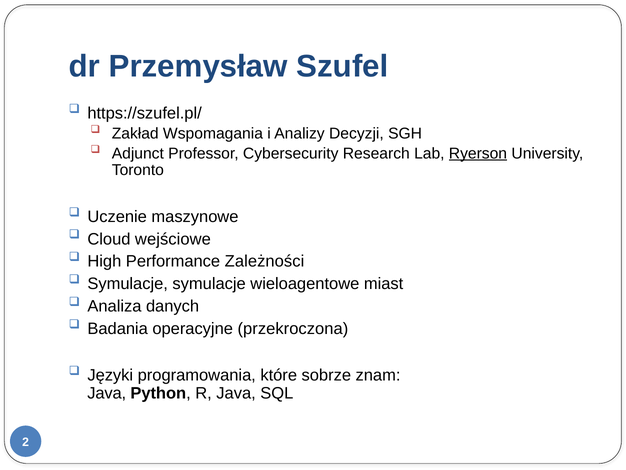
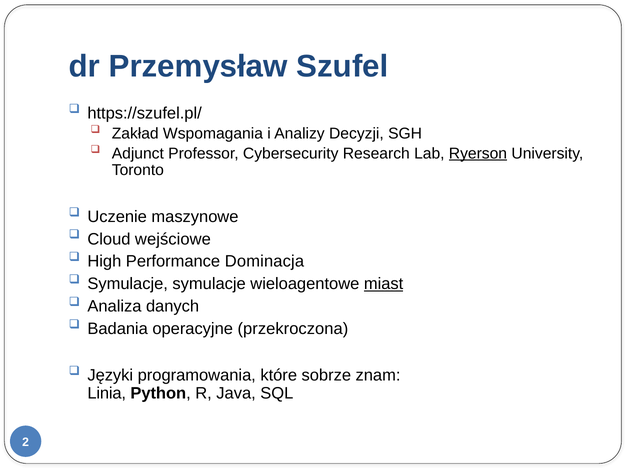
Zależności: Zależności -> Dominacja (264, 261)
miast underline: none -> present (384, 284)
Java: Java -> Linia (107, 393)
